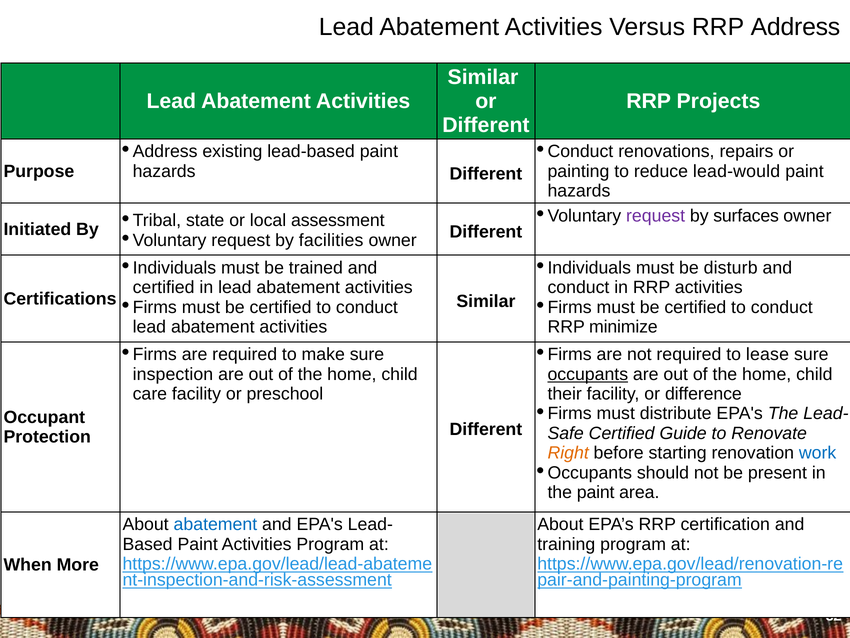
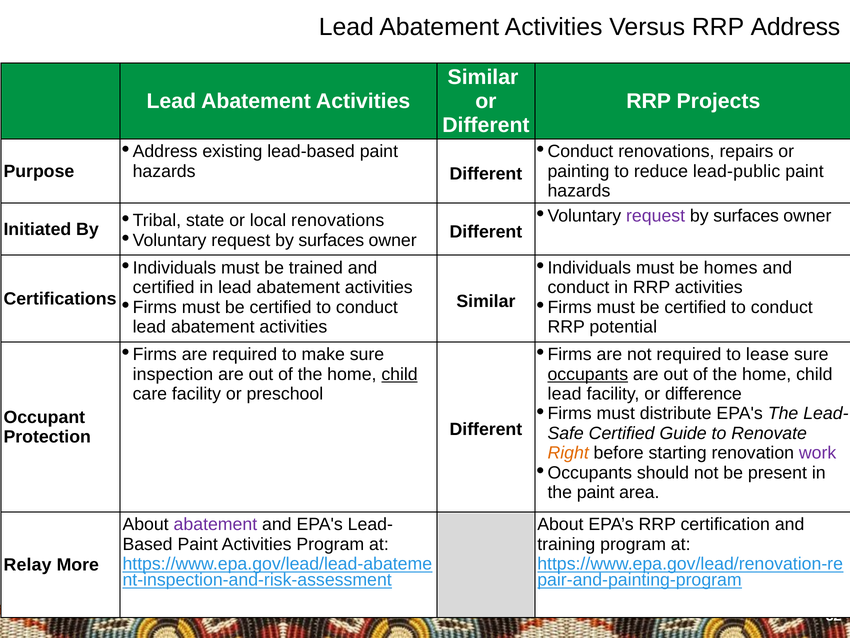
lead-would: lead-would -> lead-public (737, 171)
local assessment: assessment -> renovations (338, 220)
facilities: facilities -> surfaces (331, 240)
disturb: disturb -> homes (731, 268)
minimize: minimize -> potential (623, 327)
child underline: none -> present (400, 374)
their: their -> lead (565, 394)
work colour: blue -> purple (818, 453)
abatement colour: blue -> purple (215, 524)
When: When -> Relay (28, 564)
